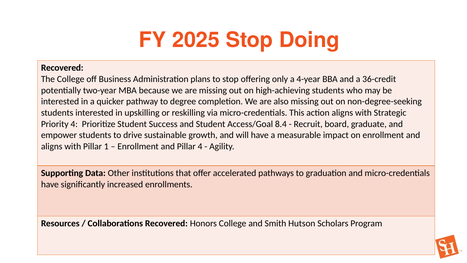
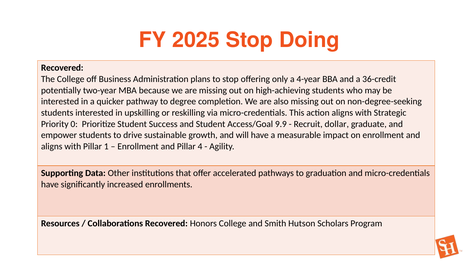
Priority 4: 4 -> 0 (74, 124)
8.4: 8.4 -> 9.9 (281, 124)
board: board -> dollar (337, 124)
